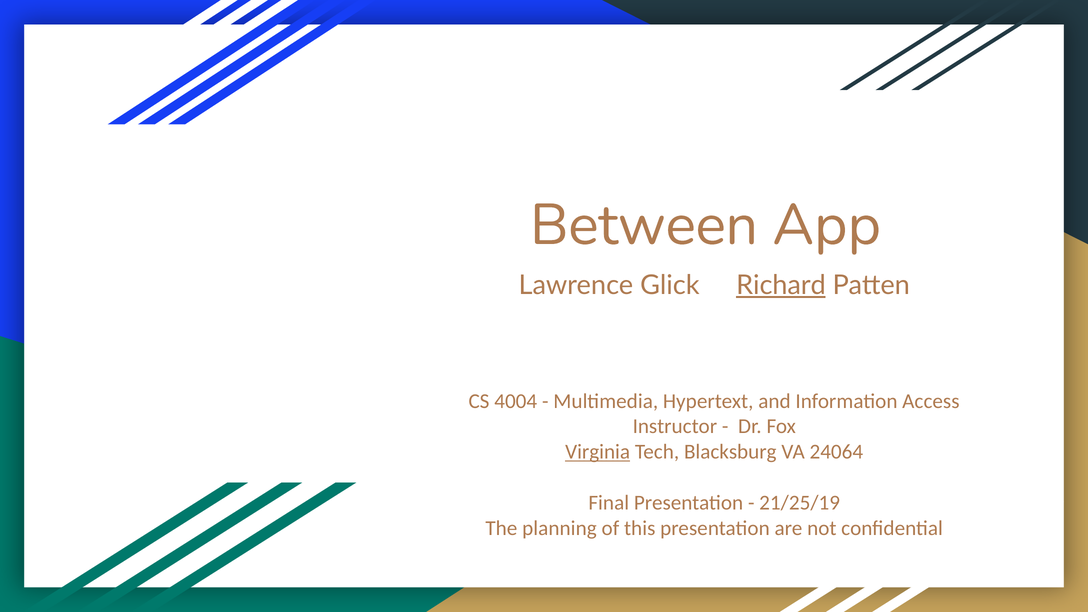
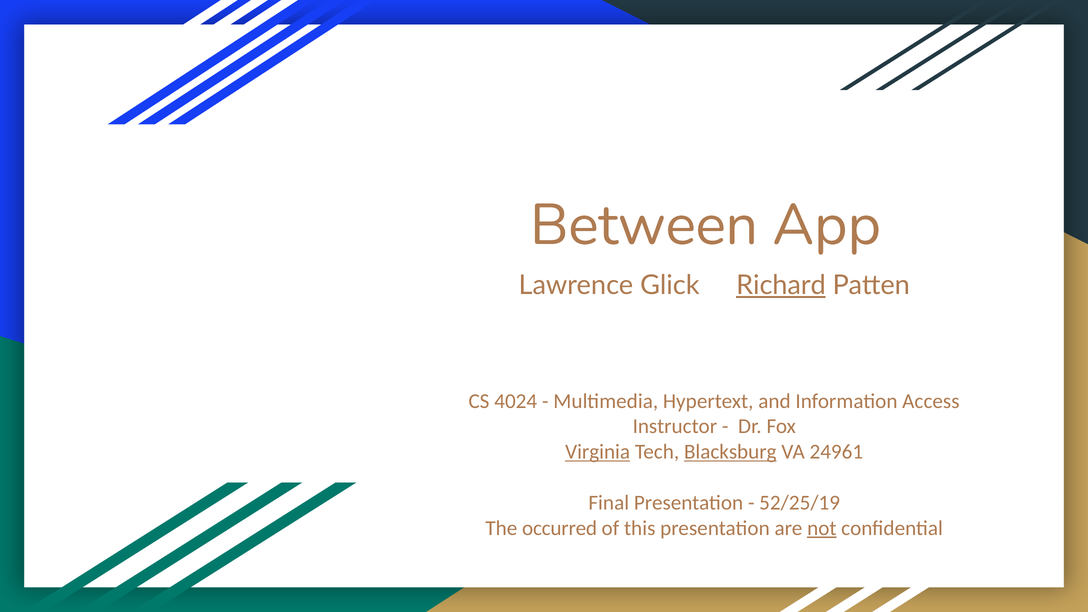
4004: 4004 -> 4024 (516, 401)
Blacksburg underline: none -> present (730, 452)
24064: 24064 -> 24961 (836, 452)
21/25/19: 21/25/19 -> 52/25/19 (800, 503)
planning: planning -> occurred (560, 528)
not underline: none -> present (822, 528)
